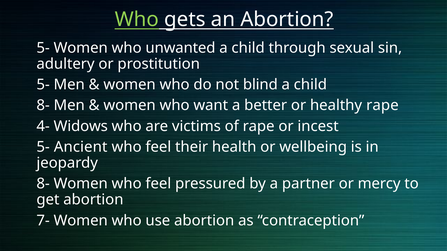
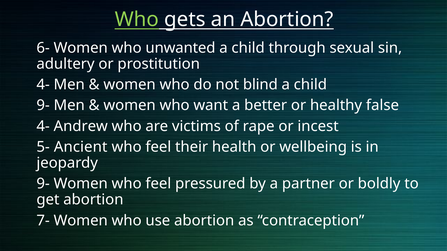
5-: 5- -> 6- (43, 48)
5-: 5- -> 4- (43, 85)
8-: 8- -> 9- (43, 106)
healthy rape: rape -> false (382, 106)
Widows: Widows -> Andrew (81, 126)
8-: 8- -> 9- (43, 184)
mercy: mercy -> boldly (379, 184)
